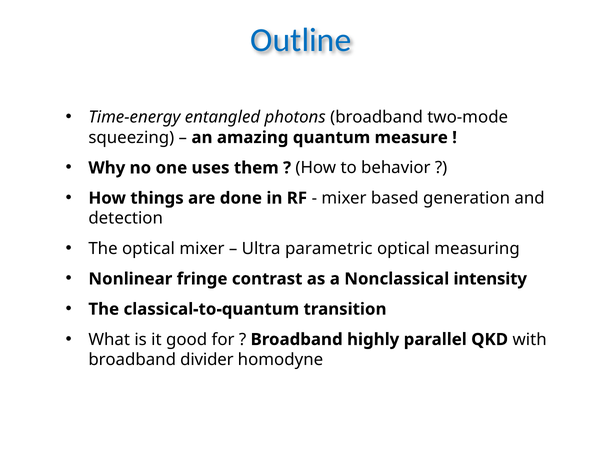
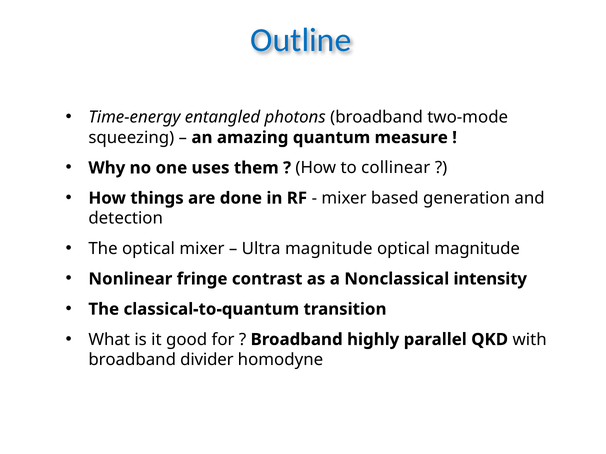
behavior: behavior -> collinear (396, 168)
Ultra parametric: parametric -> magnitude (329, 249)
optical measuring: measuring -> magnitude (477, 249)
